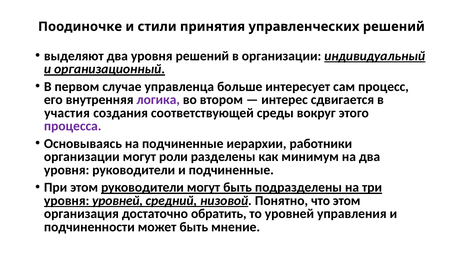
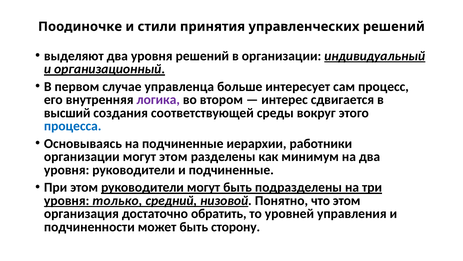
участия: участия -> высший (67, 113)
процесса colour: purple -> blue (73, 126)
могут роли: роли -> этом (173, 157)
уровня уровней: уровней -> только (117, 200)
мнение: мнение -> сторону (236, 227)
